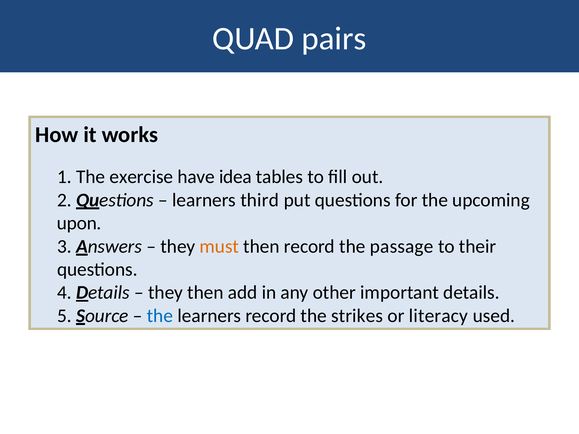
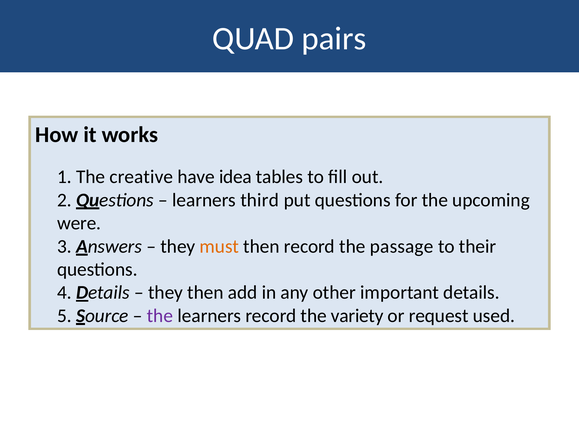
exercise: exercise -> creative (141, 177)
upon: upon -> were (79, 223)
the colour: blue -> purple (160, 316)
strikes: strikes -> variety (357, 316)
literacy: literacy -> request (439, 316)
